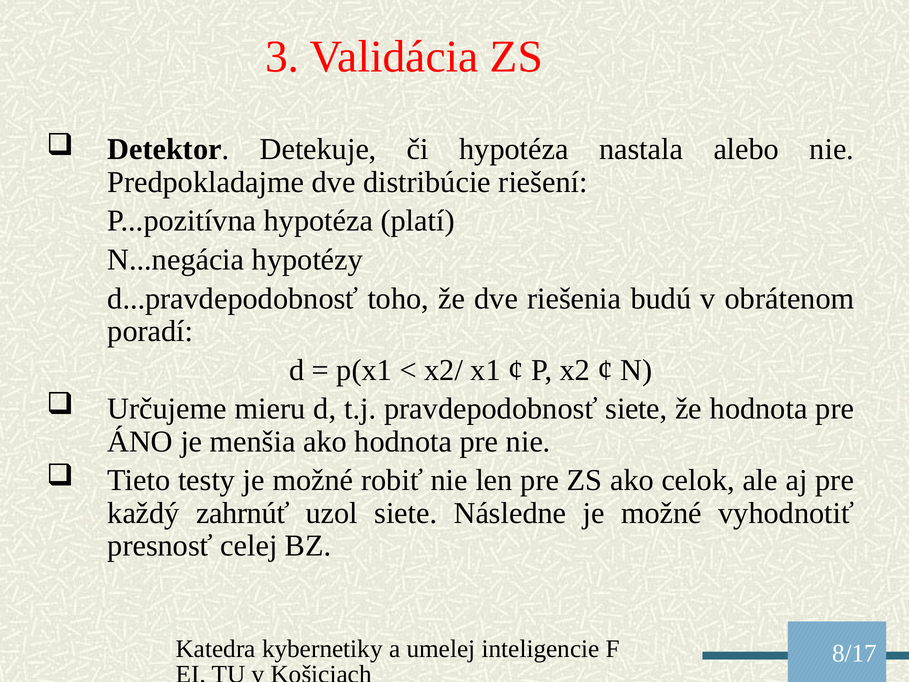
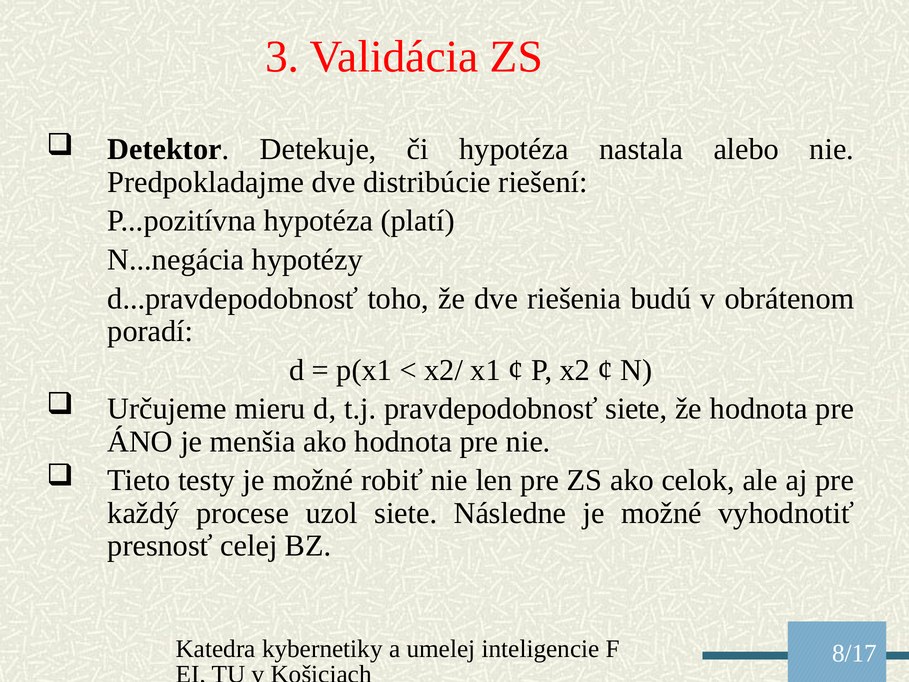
zahrnúť: zahrnúť -> procese (243, 513)
